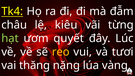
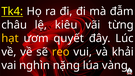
hạt colour: light green -> yellow (10, 38)
tươi: tươi -> khải (123, 52)
thăng: thăng -> nghìn (35, 65)
